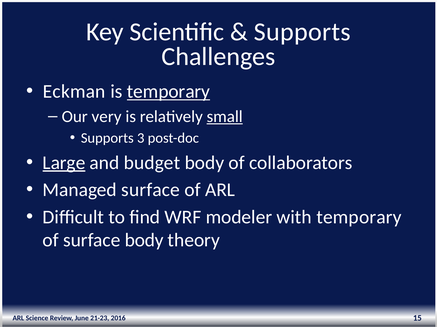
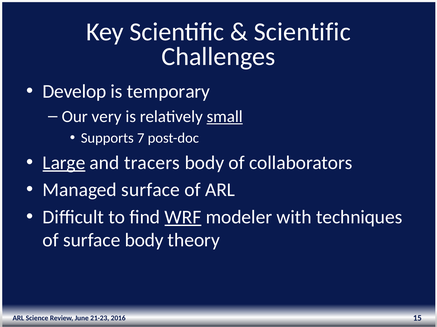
Supports: Supports -> Scientific (302, 32)
Eckman: Eckman -> Develop (74, 92)
temporary underline: present -> none (168, 92)
3: 3 -> 7 (141, 138)
budget: budget -> tracers (152, 163)
WRF underline: none -> present (183, 217)
with temporary: temporary -> techniques (359, 217)
